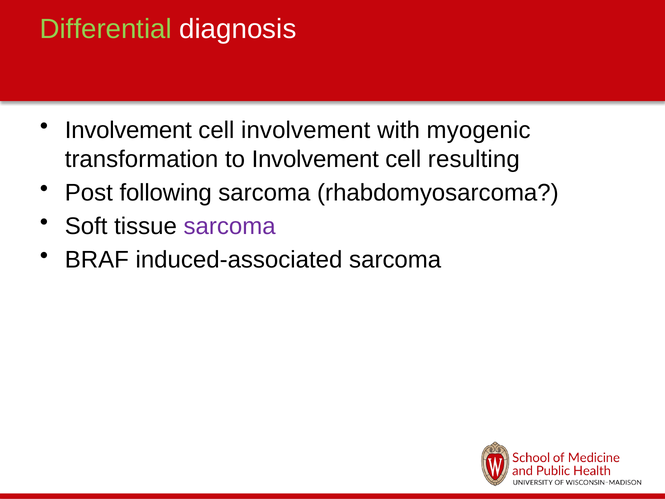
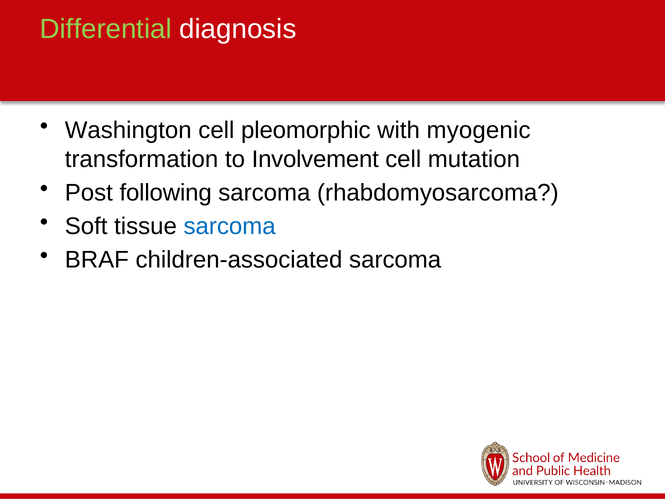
Involvement: Involvement -> Washington (128, 130)
cell involvement: involvement -> pleomorphic (306, 130)
resulting: resulting -> mutation (474, 159)
sarcoma colour: purple -> blue (230, 226)
induced-associated: induced-associated -> children-associated (239, 260)
